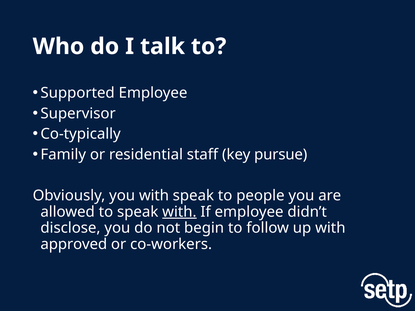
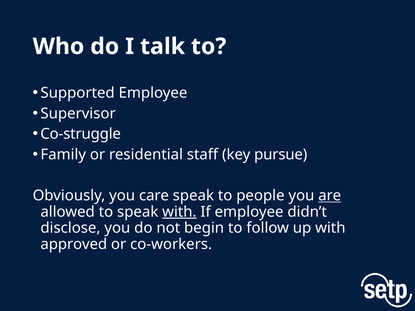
Co-typically: Co-typically -> Co-struggle (81, 134)
you with: with -> care (154, 196)
are underline: none -> present (330, 196)
